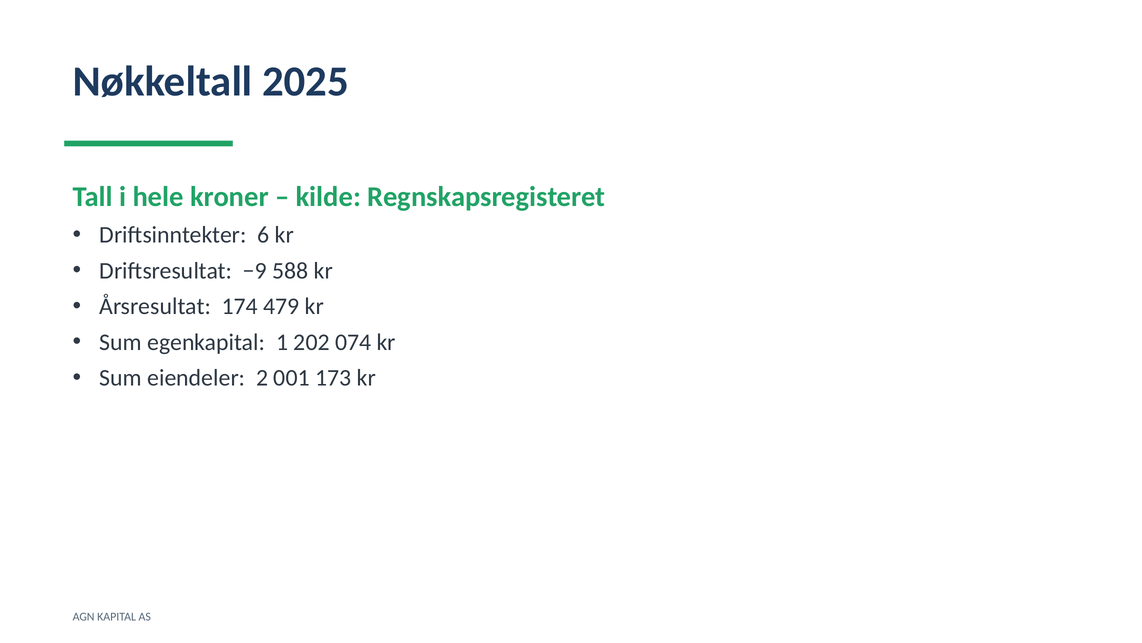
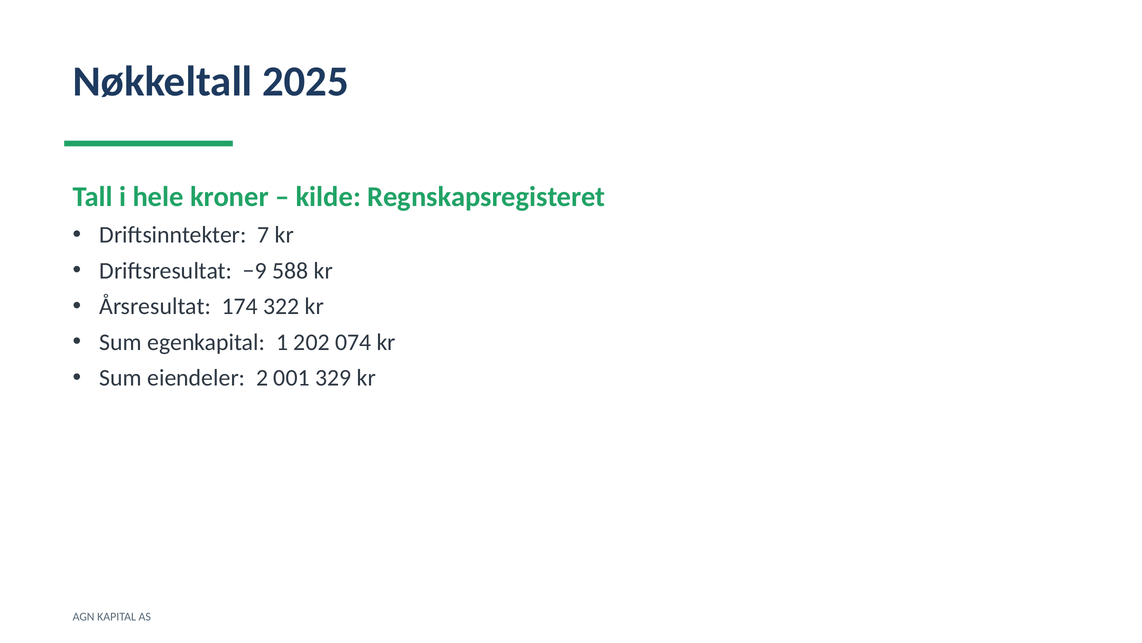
6: 6 -> 7 (263, 235)
479: 479 -> 322 (281, 306)
173: 173 -> 329 (333, 378)
